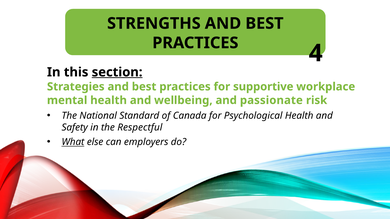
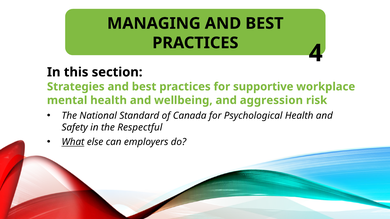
STRENGTHS: STRENGTHS -> MANAGING (154, 23)
section underline: present -> none (117, 72)
passionate: passionate -> aggression (271, 100)
